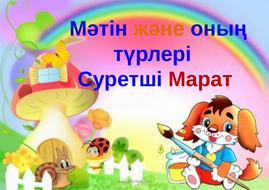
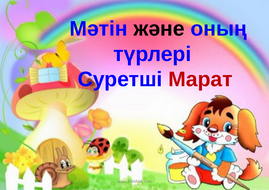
және colour: orange -> black (159, 29)
